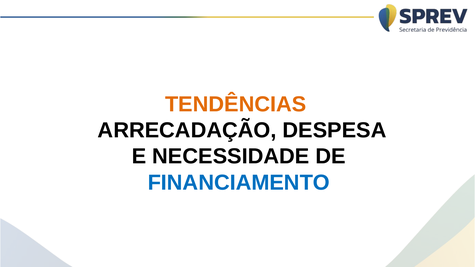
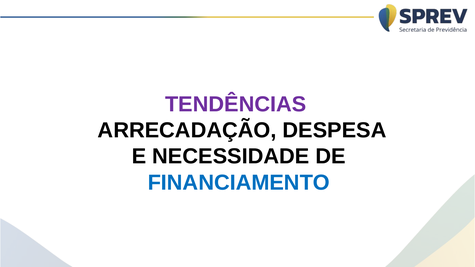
TENDÊNCIAS colour: orange -> purple (236, 104)
